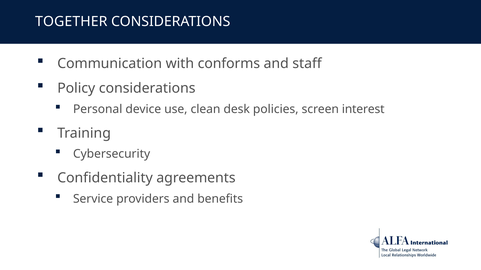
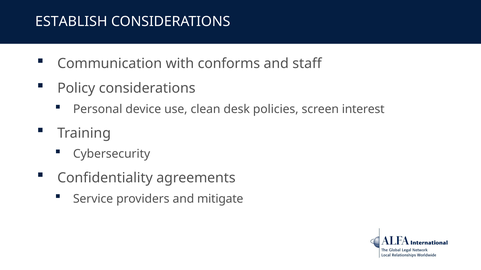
TOGETHER: TOGETHER -> ESTABLISH (71, 22)
benefits: benefits -> mitigate (220, 199)
